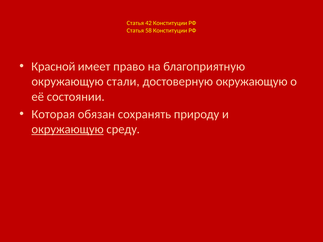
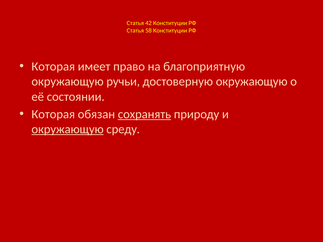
Красной: Красной -> Которая (53, 67)
стали: стали -> ручьи (123, 82)
сохранять underline: none -> present (144, 114)
